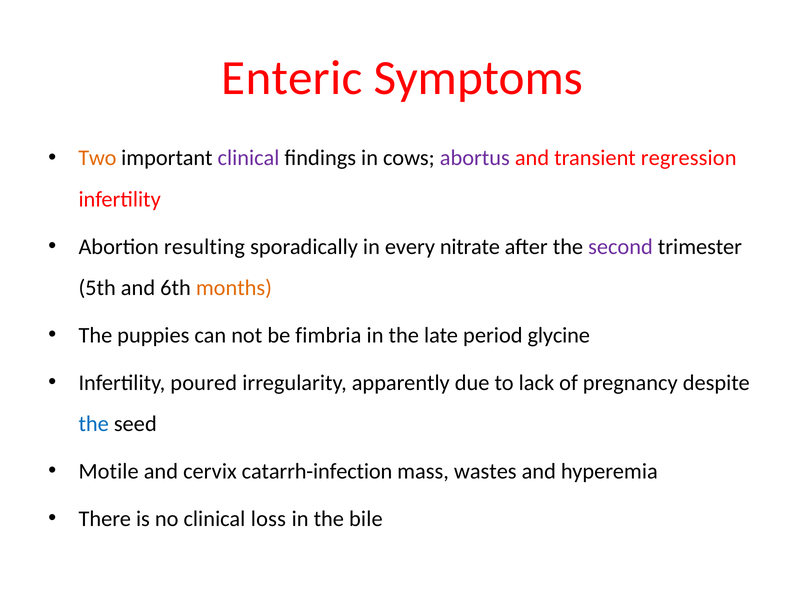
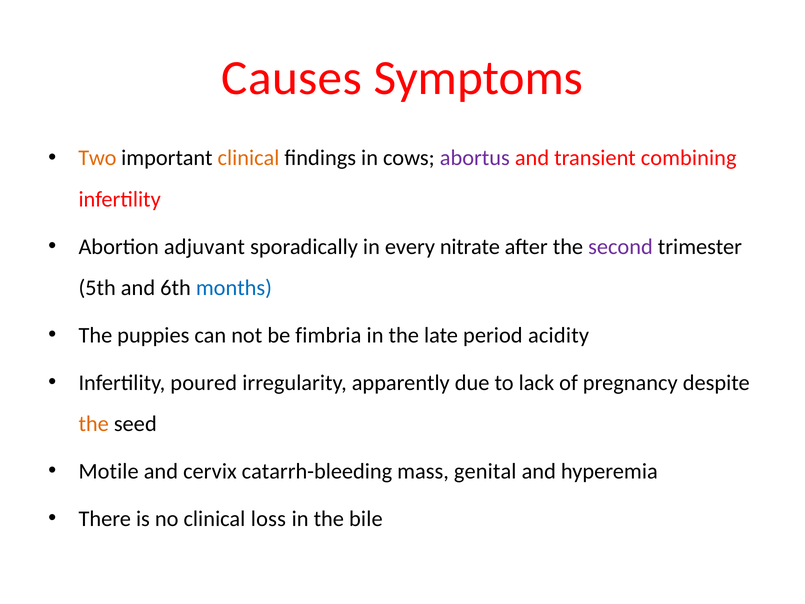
Enteric: Enteric -> Causes (292, 78)
clinical colour: purple -> orange (249, 158)
regression: regression -> combining (689, 158)
resulting: resulting -> adjuvant (204, 247)
months colour: orange -> blue (234, 288)
glycine: glycine -> acidity (559, 335)
the colour: blue -> orange (94, 424)
catarrh-infection: catarrh-infection -> catarrh-bleeding (317, 471)
wastes: wastes -> genital (485, 471)
